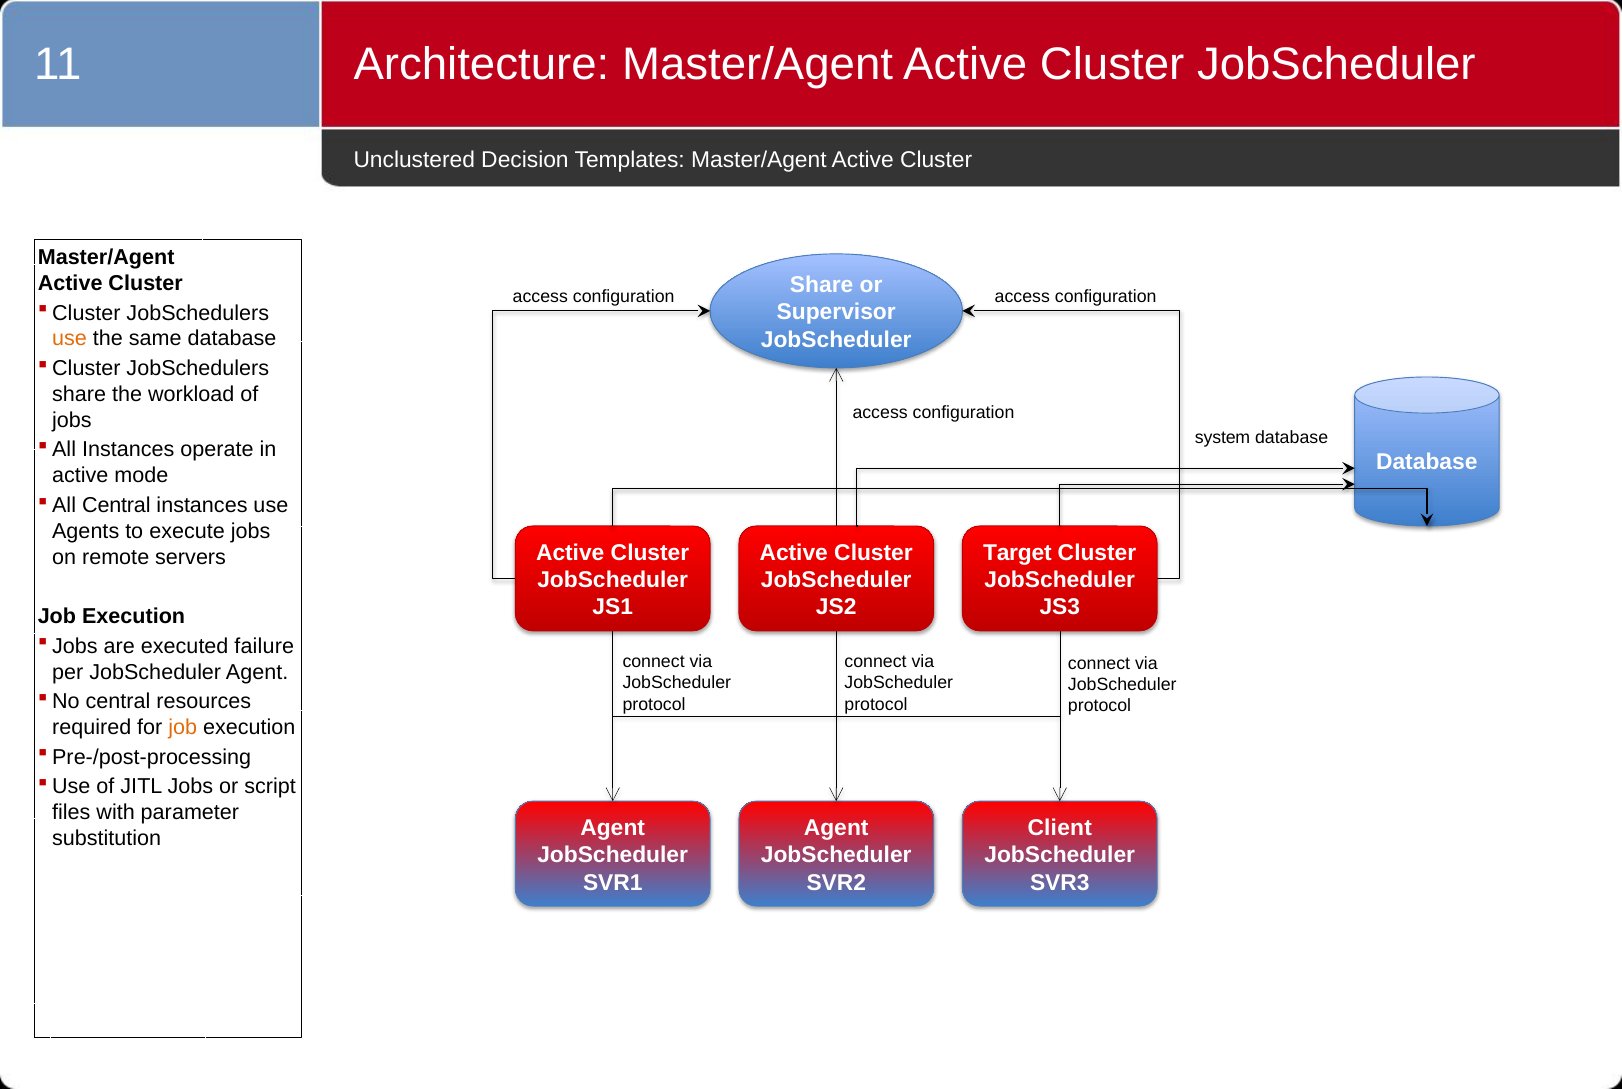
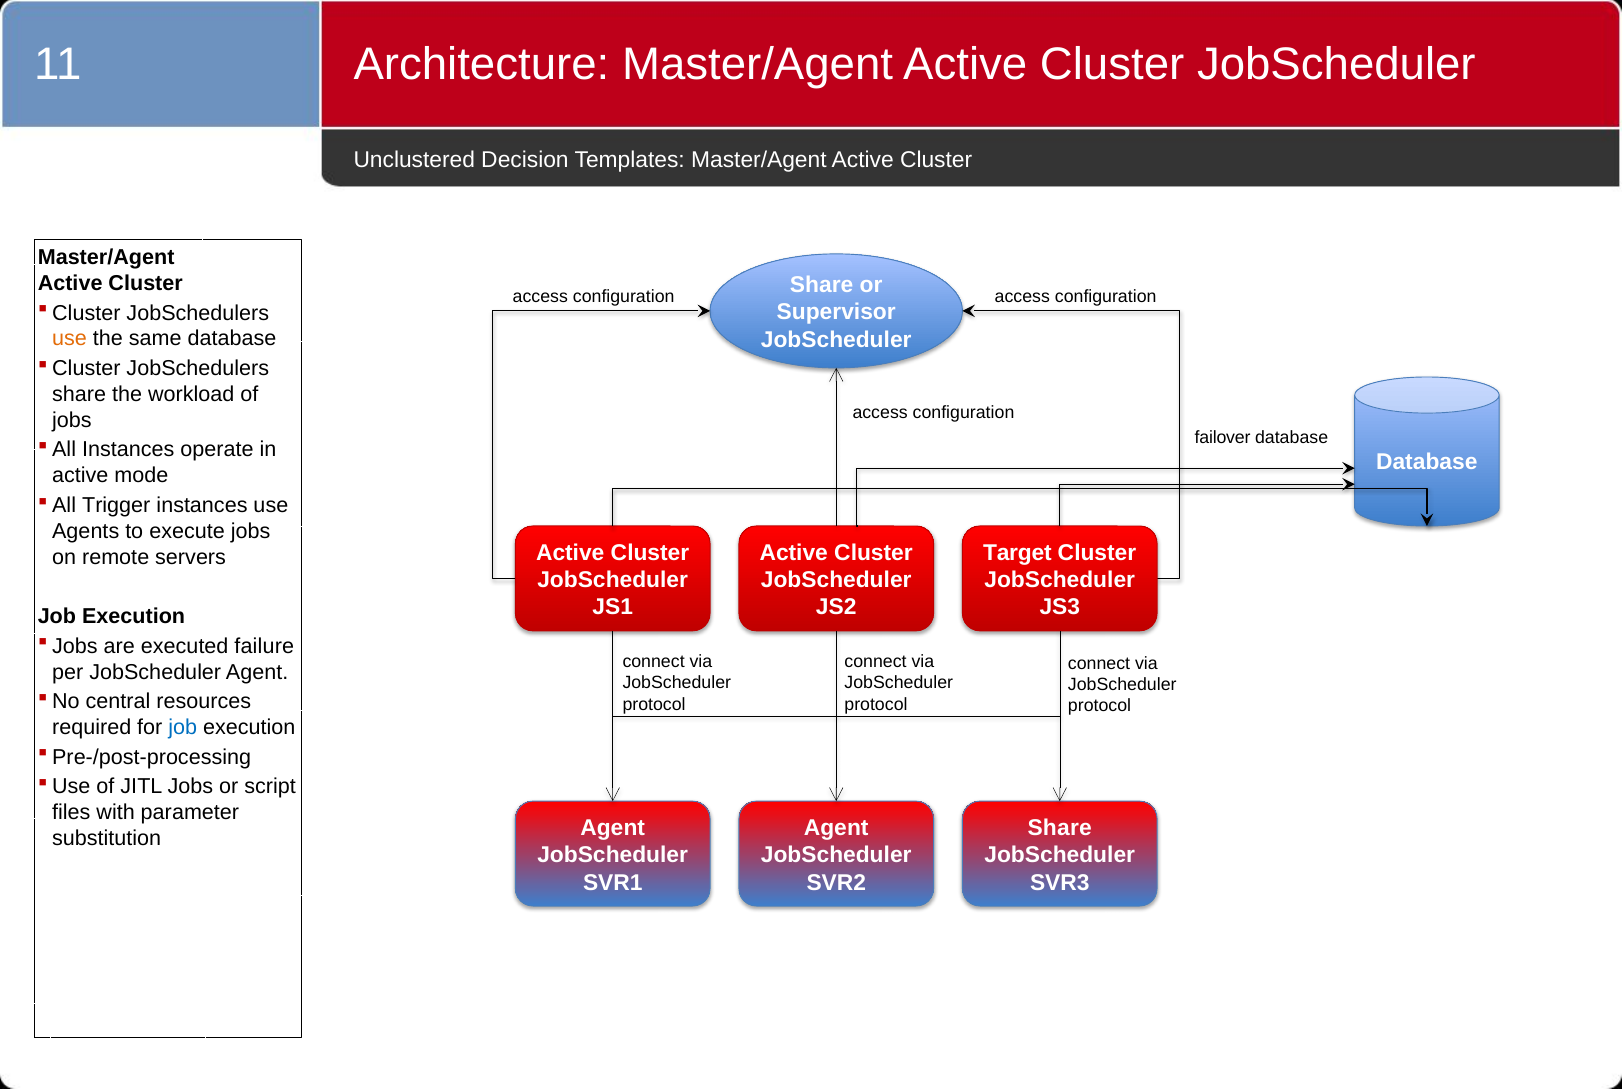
system: system -> failover (1223, 437)
Central: Central -> Trigger (116, 505)
job colour: orange -> blue (183, 728)
Client: Client -> Share (1060, 828)
